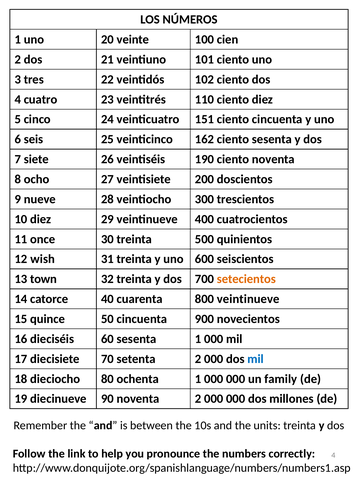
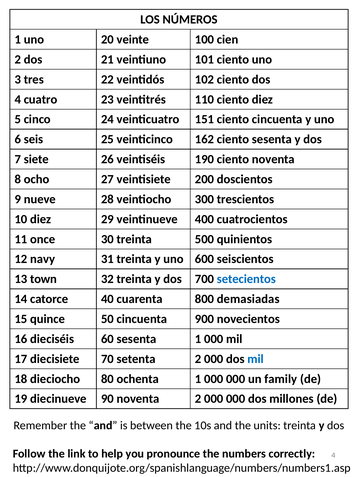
wish: wish -> navy (43, 259)
setecientos colour: orange -> blue (246, 279)
800 veintinueve: veintinueve -> demasiadas (248, 299)
